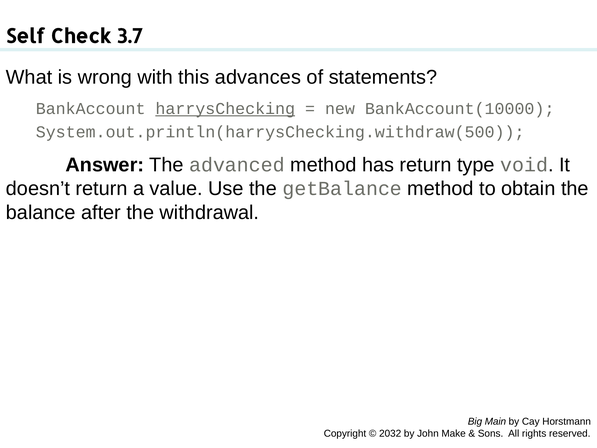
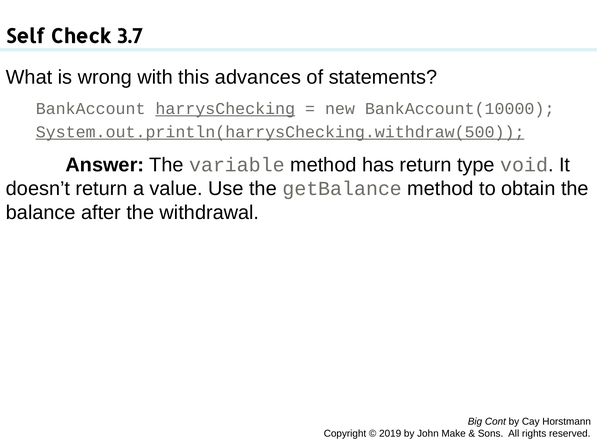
System.out.println(harrysChecking.withdraw(500 underline: none -> present (280, 132)
advanced: advanced -> variable (237, 165)
Main: Main -> Cont (495, 421)
2032: 2032 -> 2019 (390, 433)
